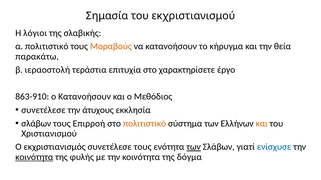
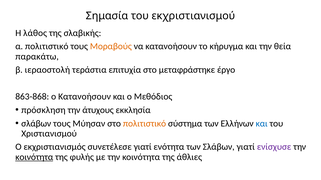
λόγιοι: λόγιοι -> λάθος (35, 33)
χαρακτηρίσετε: χαρακτηρίσετε -> μεταφράστηκε (187, 70)
863-910: 863-910 -> 863-868 (32, 97)
συνετέλεσε: συνετέλεσε -> πρόσκληση (43, 110)
Επιρροή: Επιρροή -> Μύησαν (89, 124)
και colour: orange -> blue (262, 124)
συνετέλεσε τους: τους -> γιατί (143, 147)
των underline: present -> none (194, 147)
ενίσχυσε colour: blue -> purple (274, 147)
δόγμα: δόγμα -> άθλιες (189, 157)
